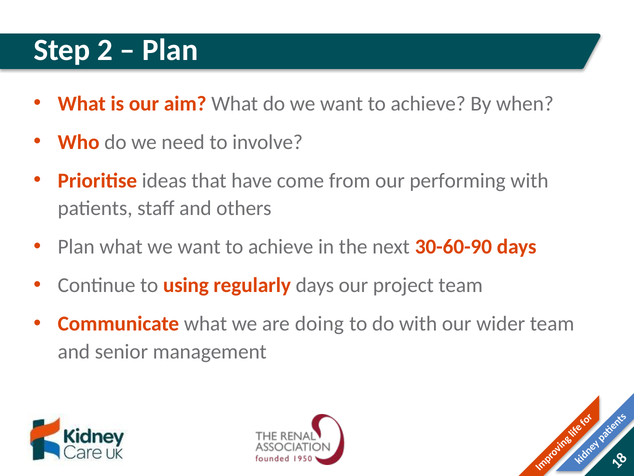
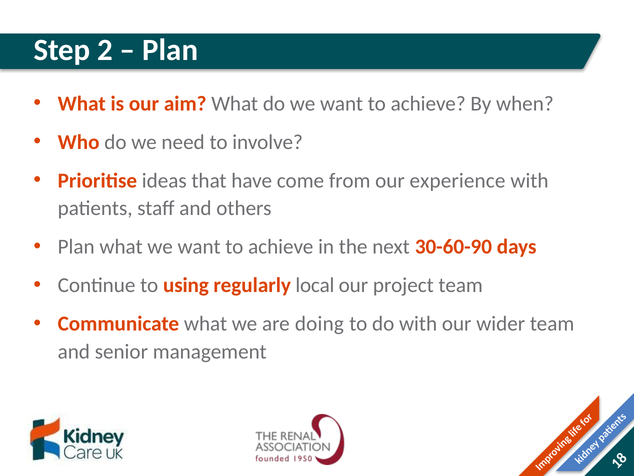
performing: performing -> experience (458, 180)
regularly days: days -> local (315, 285)
